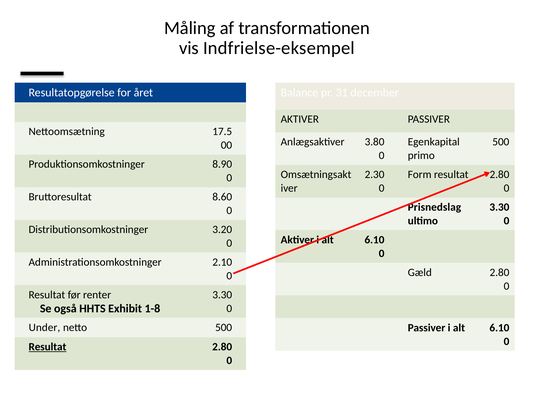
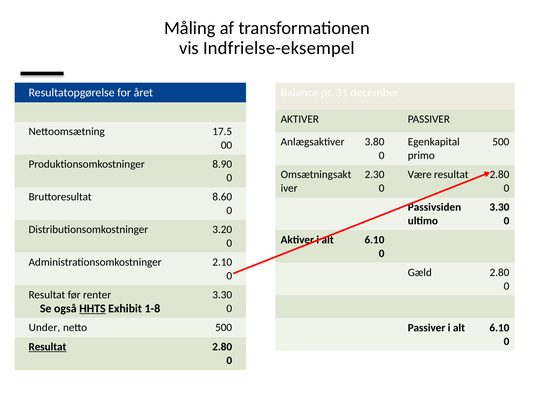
Form: Form -> Være (420, 174)
Prisnedslag: Prisnedslag -> Passivsiden (434, 207)
HHTS underline: none -> present (92, 308)
